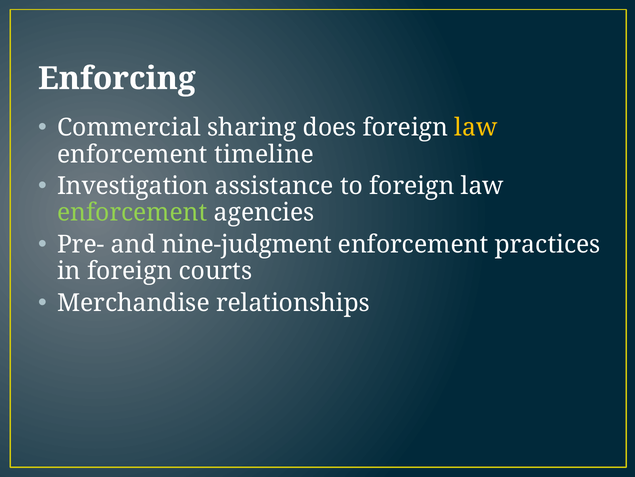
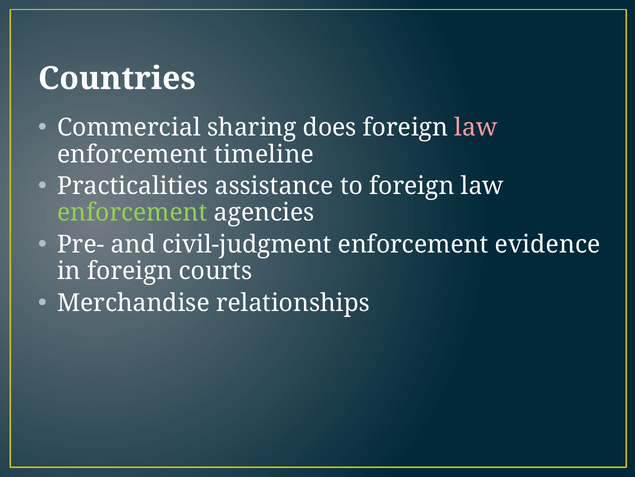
Enforcing: Enforcing -> Countries (117, 78)
law colour: yellow -> pink (476, 127)
Investigation: Investigation -> Practicalities (133, 186)
nine-judgment: nine-judgment -> civil-judgment (247, 244)
practices: practices -> evidence (548, 244)
